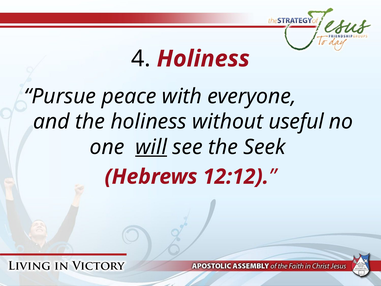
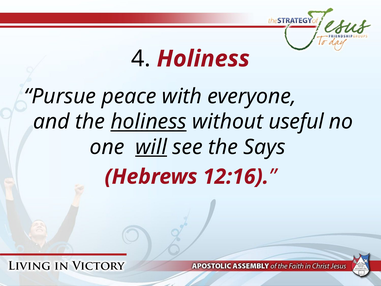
holiness underline: none -> present (149, 122)
Seek: Seek -> Says (264, 147)
12:12: 12:12 -> 12:16 (236, 177)
